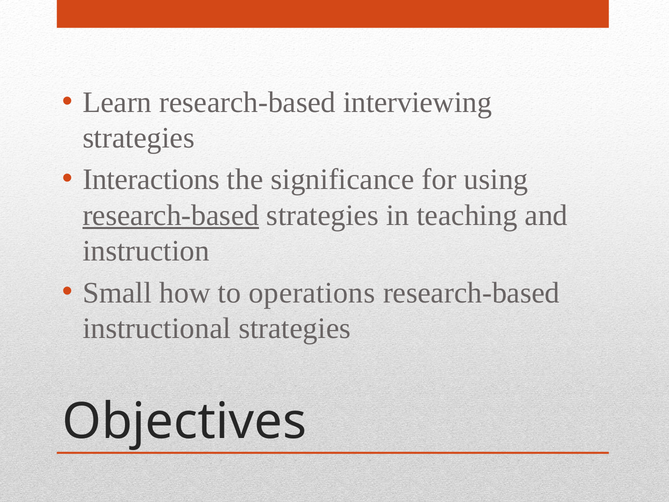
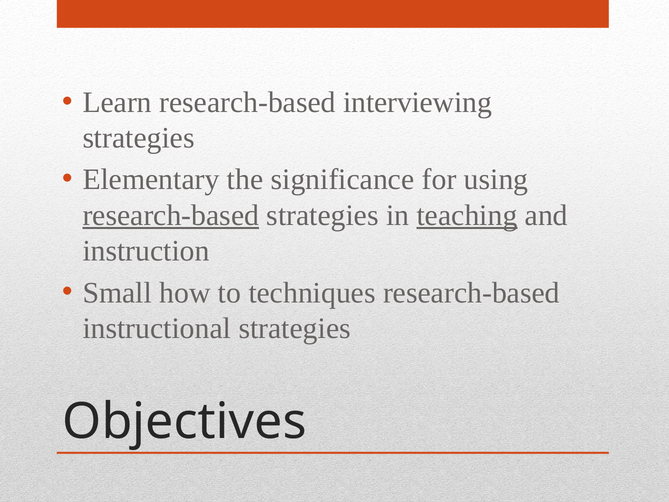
Interactions: Interactions -> Elementary (151, 180)
teaching underline: none -> present (467, 215)
operations: operations -> techniques (312, 293)
